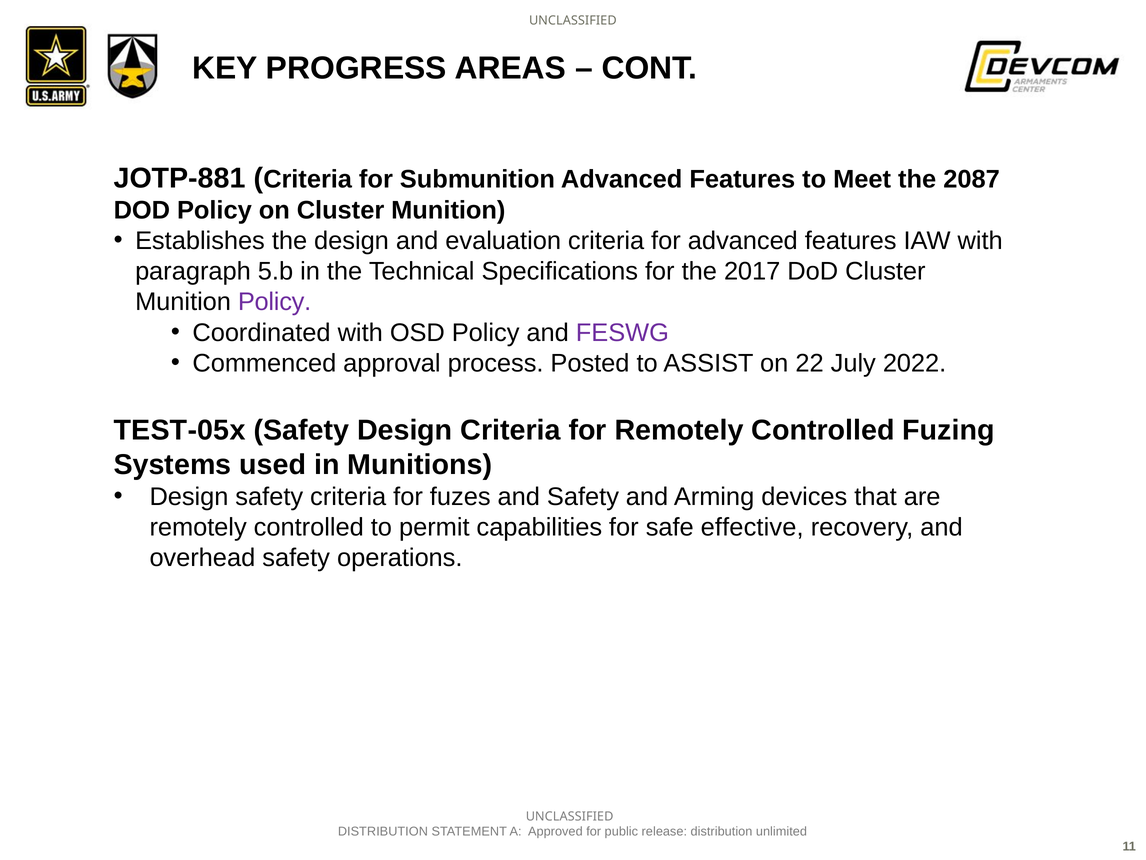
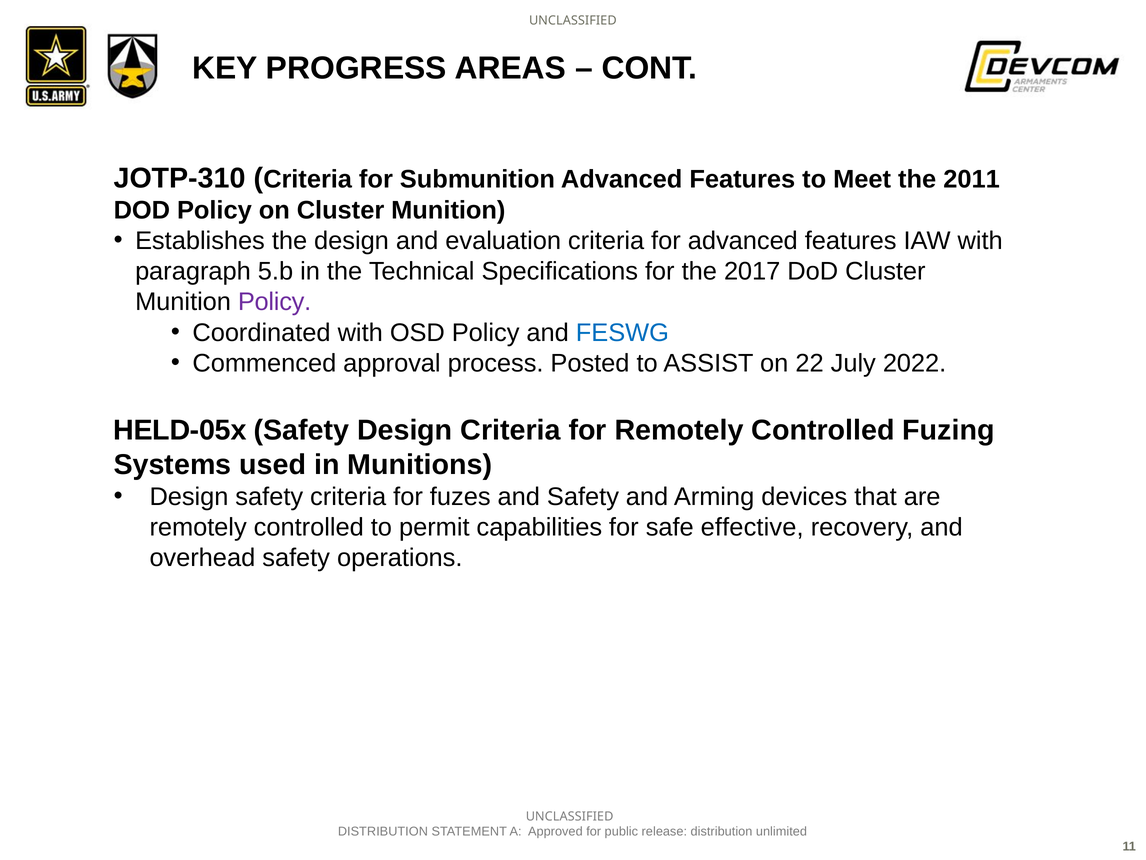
JOTP-881: JOTP-881 -> JOTP-310 (180, 178)
2087: 2087 -> 2011 (972, 179)
FESWG colour: purple -> blue (622, 332)
TEST-05x: TEST-05x -> HELD-05x (180, 430)
